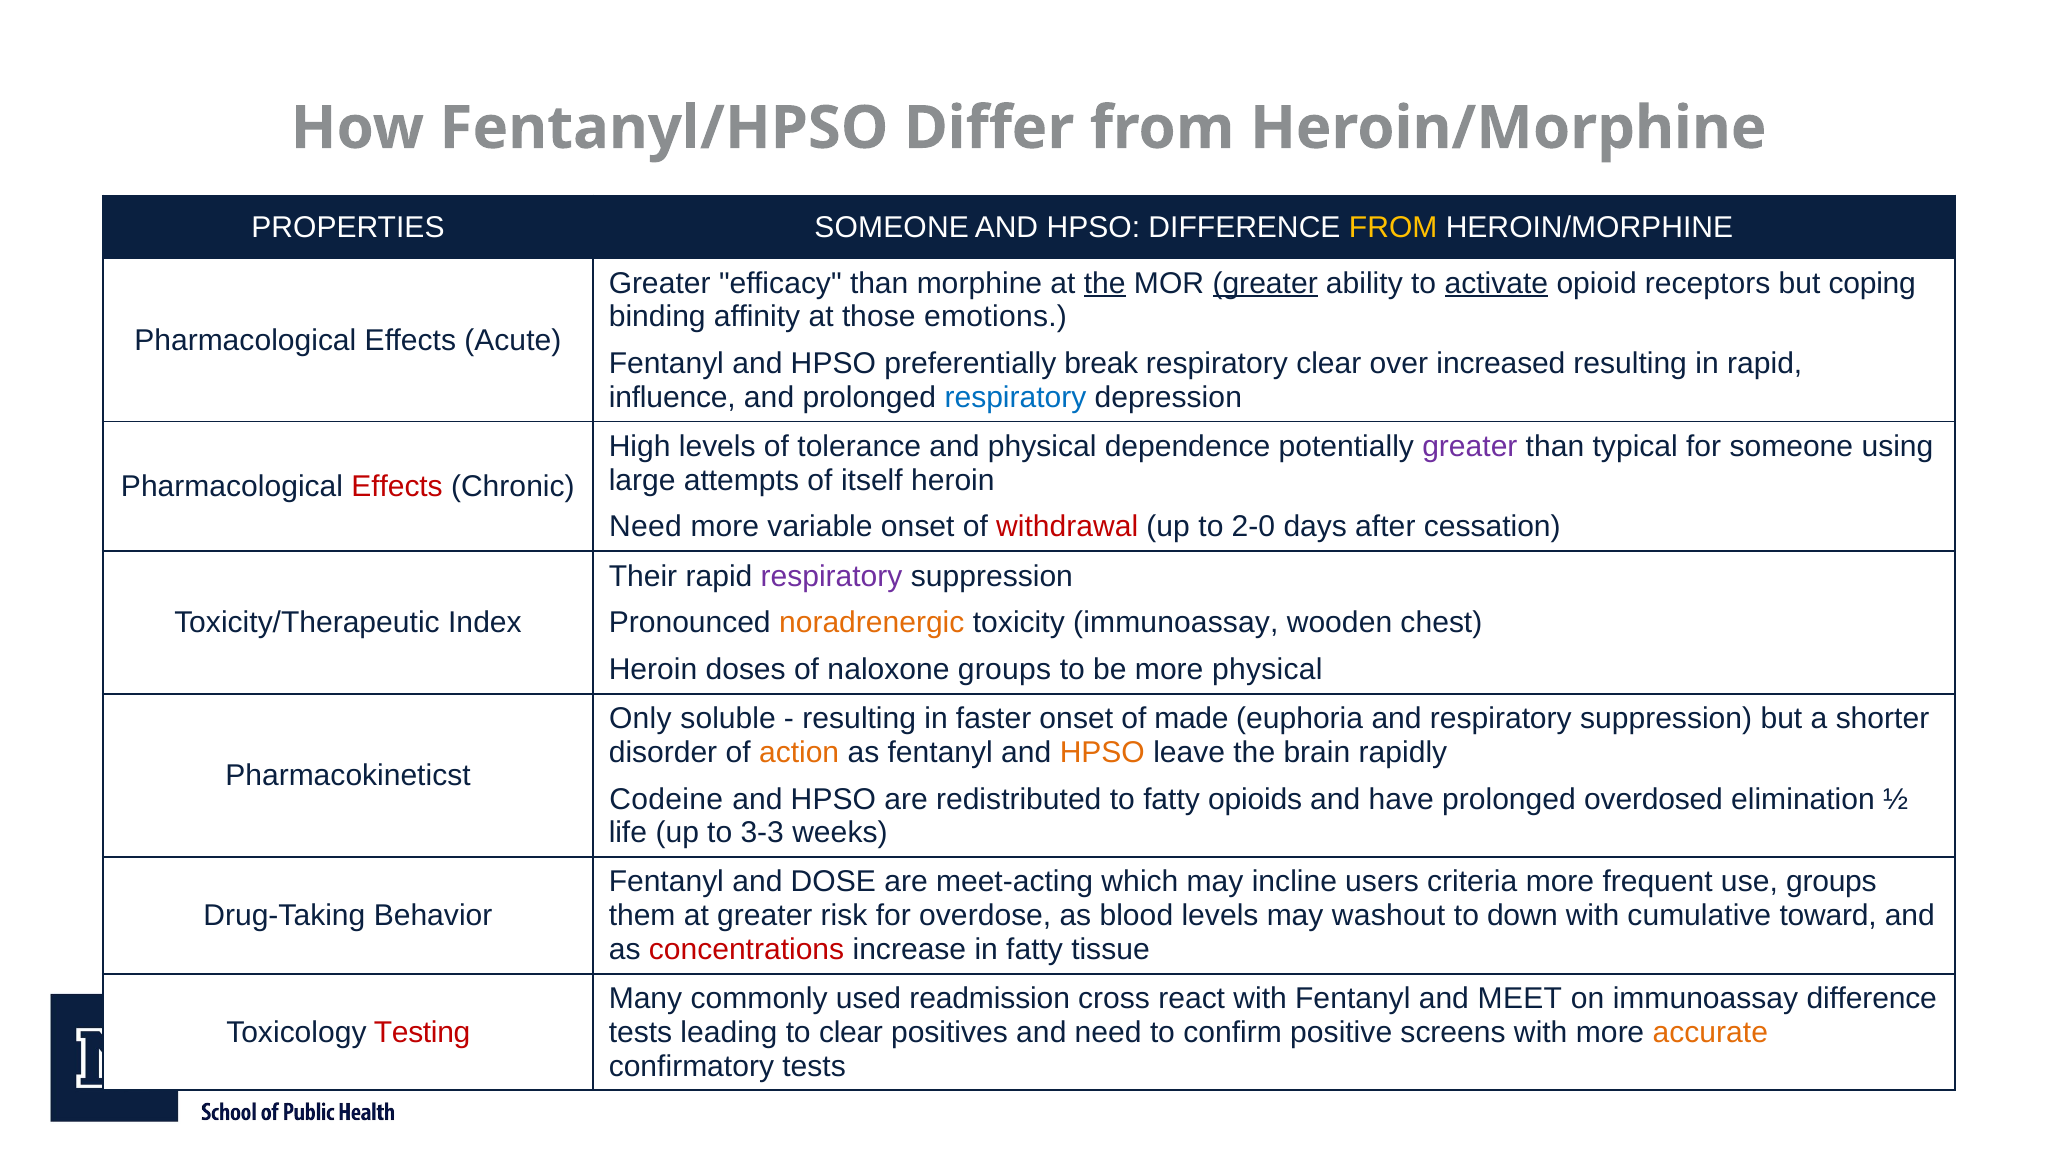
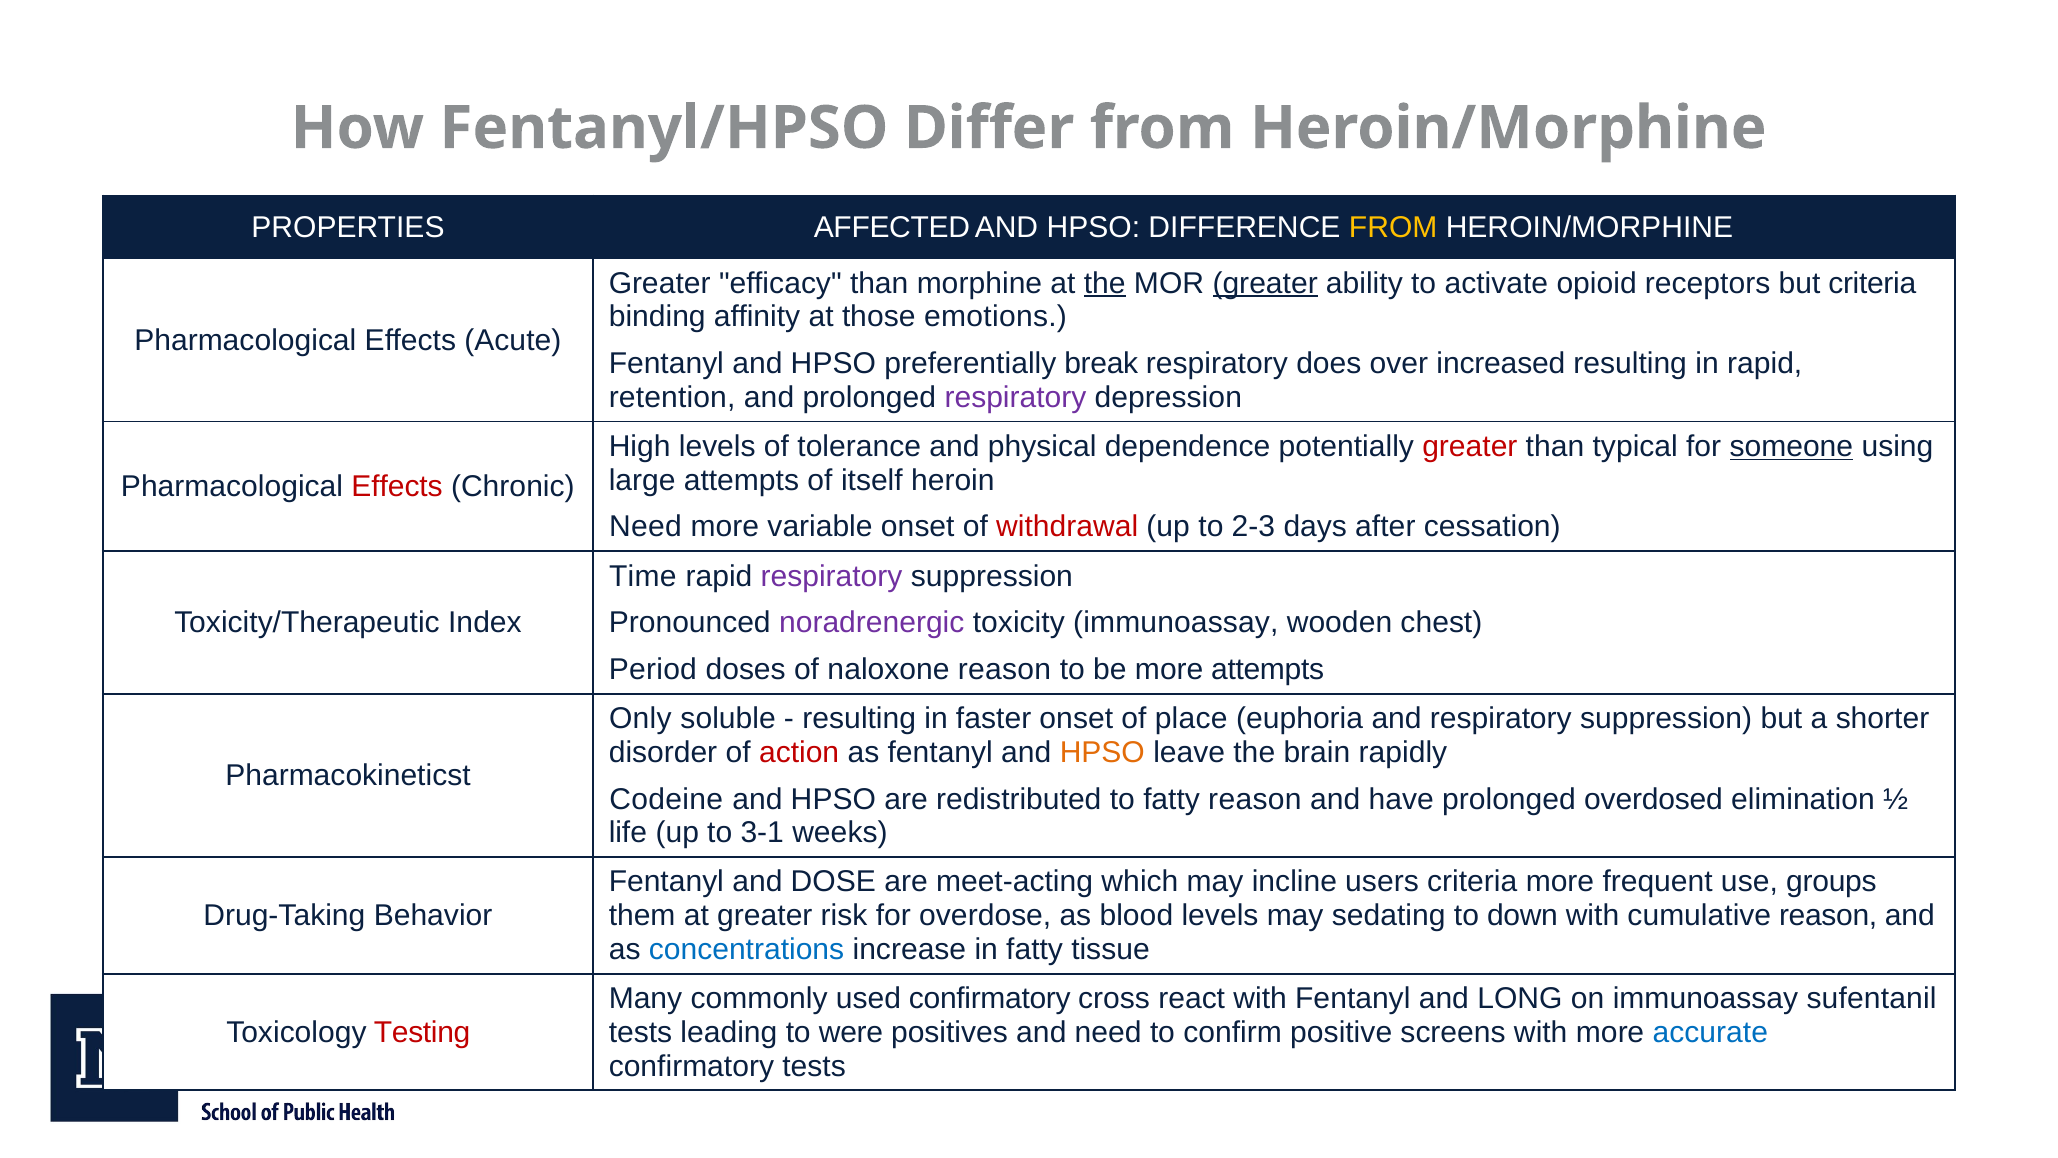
PROPERTIES SOMEONE: SOMEONE -> AFFECTED (892, 227)
activate underline: present -> none (1496, 283)
but coping: coping -> criteria (1872, 283)
respiratory clear: clear -> does (1329, 364)
influence: influence -> retention (672, 397)
respiratory colour: blue -> purple (1015, 397)
greater colour: purple -> red (1470, 447)
someone underline: none -> present (1791, 447)
2-0: 2-0 -> 2-3 (1253, 527)
Their: Their -> Time (643, 576)
noradrenergic colour: orange -> purple (872, 623)
Heroin: Heroin -> Period (653, 669)
naloxone groups: groups -> reason (1005, 669)
more physical: physical -> attempts (1268, 669)
made: made -> place (1191, 719)
action colour: orange -> red (799, 752)
fatty opioids: opioids -> reason (1255, 799)
3-3: 3-3 -> 3-1 (762, 833)
washout: washout -> sedating (1389, 916)
cumulative toward: toward -> reason (1828, 916)
concentrations colour: red -> blue (747, 949)
used readmission: readmission -> confirmatory (990, 998)
MEET: MEET -> LONG (1520, 998)
immunoassay difference: difference -> sufentanil (1872, 998)
to clear: clear -> were (851, 1032)
accurate colour: orange -> blue (1710, 1032)
